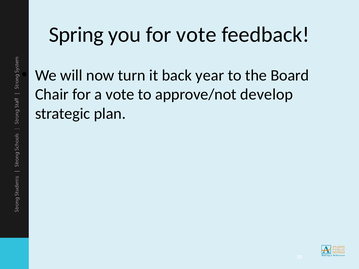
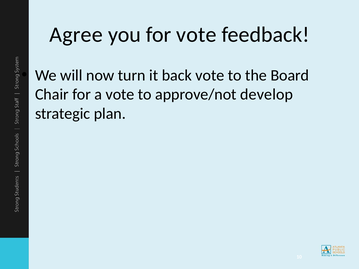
Spring: Spring -> Agree (76, 35)
back year: year -> vote (210, 75)
